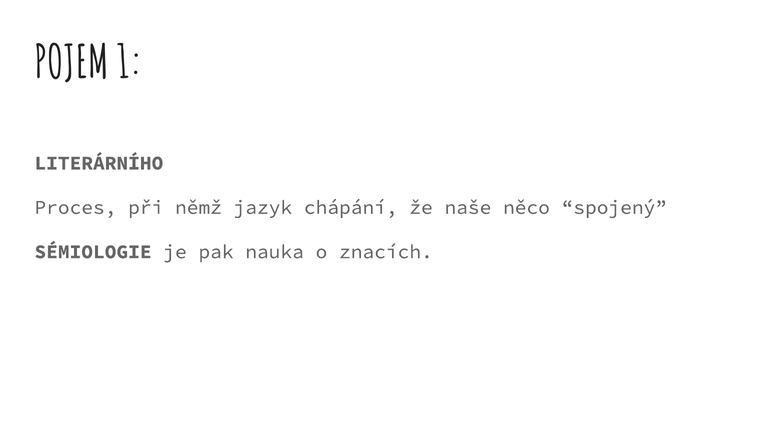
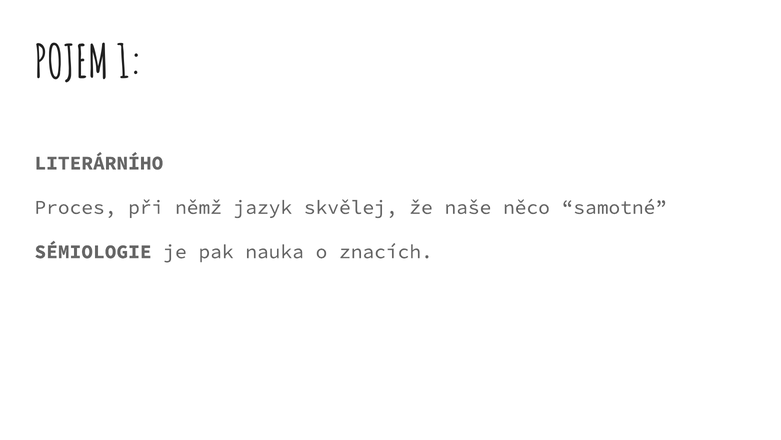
chápání: chápání -> skvělej (351, 207)
spojený: spojený -> samotné (614, 207)
